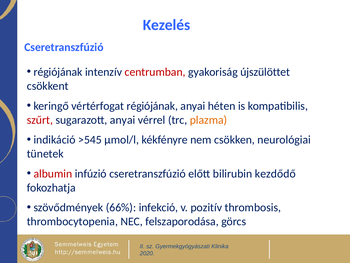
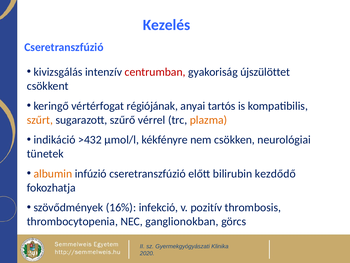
régiójának: régiójának -> kivizsgálás (58, 72)
héten: héten -> tartós (222, 106)
szűrt colour: red -> orange (40, 120)
sugarazott anyai: anyai -> szűrő (123, 120)
>545: >545 -> >432 (90, 140)
albumin colour: red -> orange (53, 173)
66%: 66% -> 16% (121, 207)
felszaporodása: felszaporodása -> ganglionokban (182, 221)
